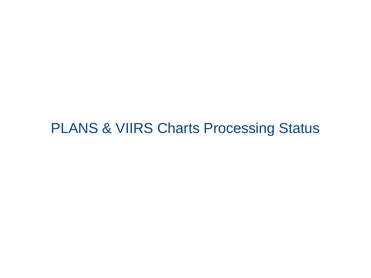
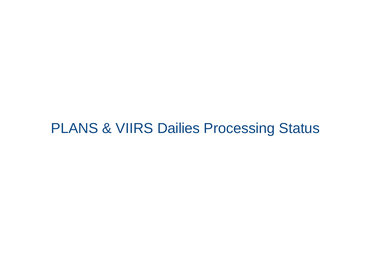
Charts: Charts -> Dailies (179, 128)
